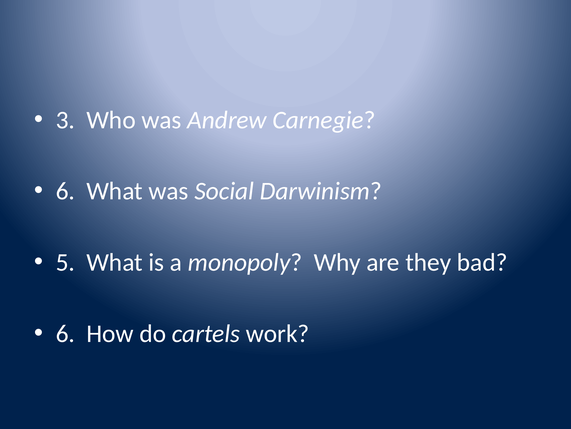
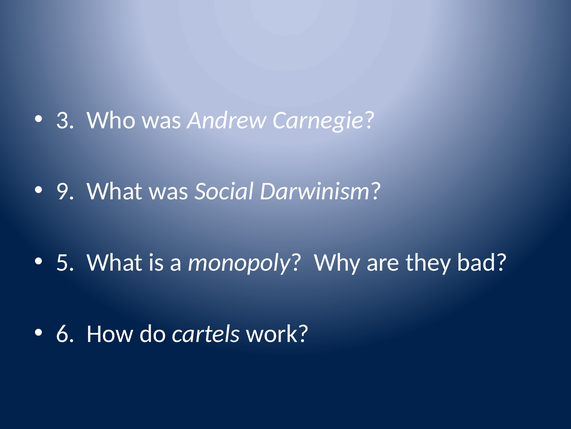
6: 6 -> 9 (65, 191)
